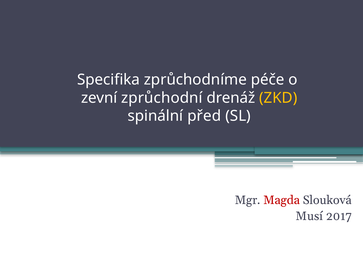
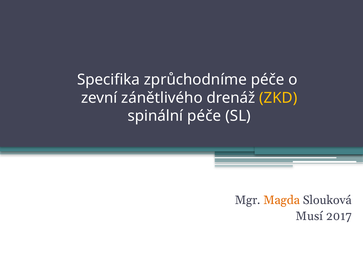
zprůchodní: zprůchodní -> zánětlivého (162, 98)
spinální před: před -> péče (204, 116)
Magda colour: red -> orange (282, 200)
